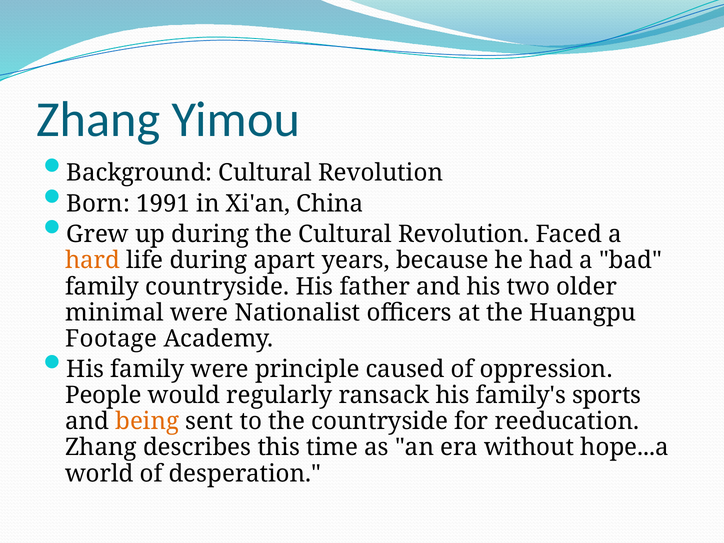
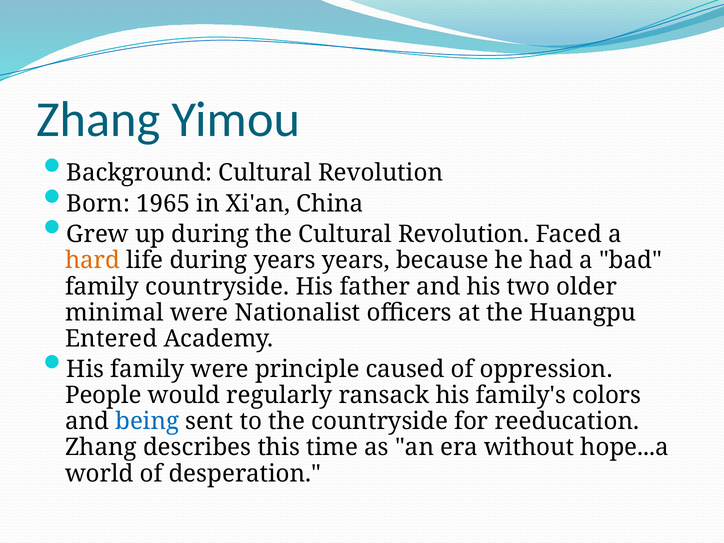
1991: 1991 -> 1965 (163, 204)
during apart: apart -> years (285, 260)
Footage: Footage -> Entered (111, 339)
sports: sports -> colors (607, 395)
being colour: orange -> blue (147, 421)
